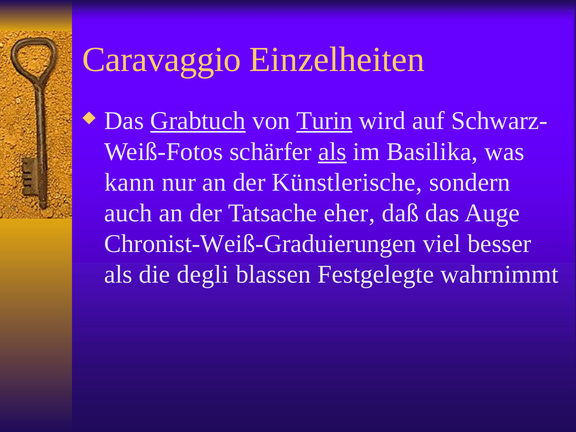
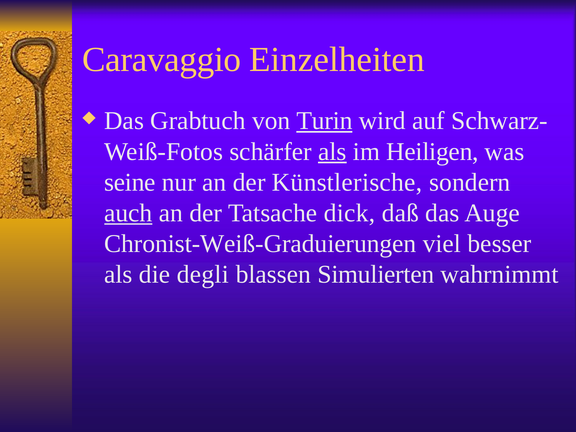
Grabtuch underline: present -> none (198, 121)
Basilika: Basilika -> Heiligen (432, 152)
kann: kann -> seine (130, 182)
auch underline: none -> present (128, 213)
eher: eher -> dick (349, 213)
Festgelegte: Festgelegte -> Simulierten (376, 274)
